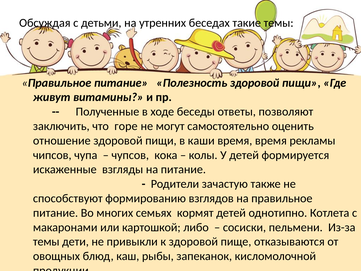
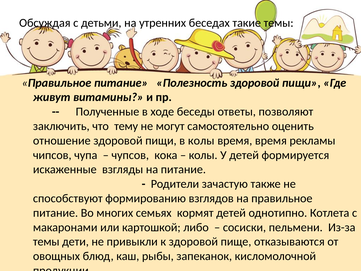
горе: горе -> тему (126, 126)
в каши: каши -> колы (201, 140)
